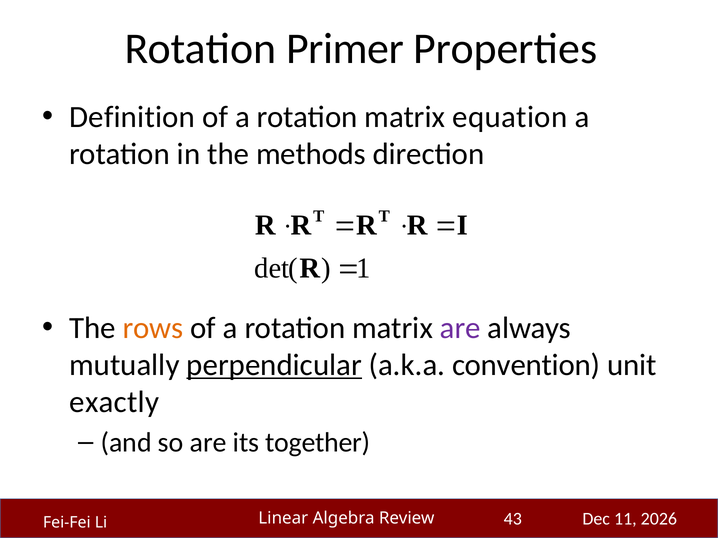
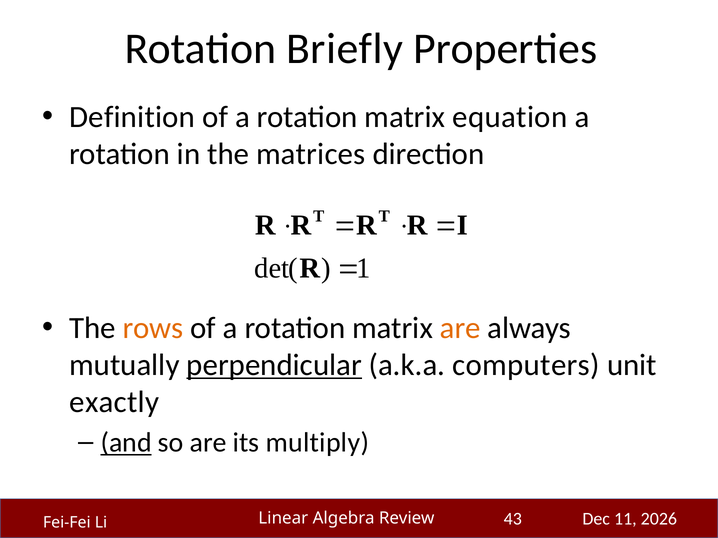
Primer: Primer -> Briefly (345, 49)
methods: methods -> matrices (311, 154)
are colour: purple -> orange (460, 328)
convention: convention -> computers (526, 365)
and underline: none -> present (126, 443)
together: together -> multiply (317, 443)
